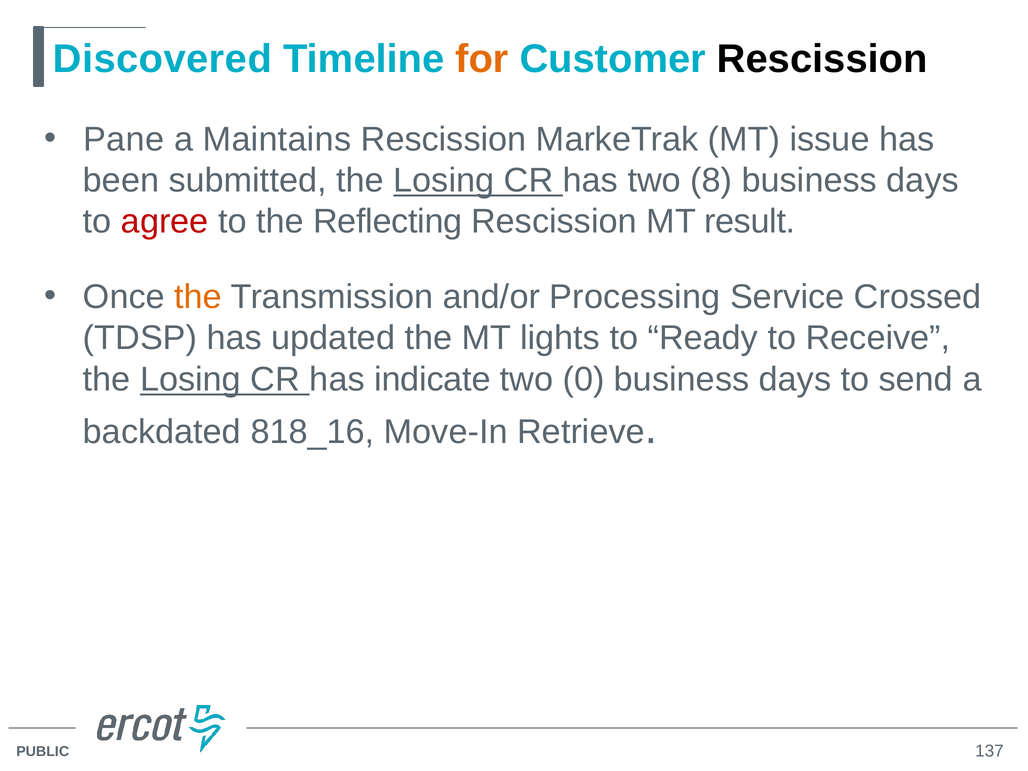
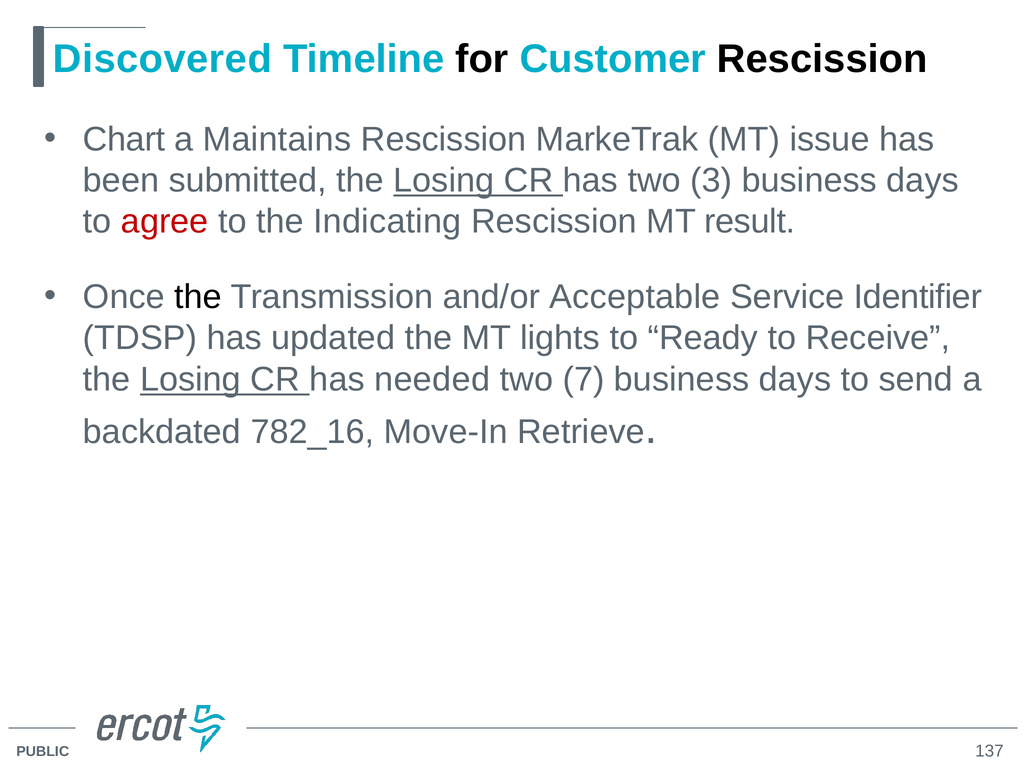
for colour: orange -> black (482, 59)
Pane: Pane -> Chart (124, 139)
8: 8 -> 3 (711, 181)
Reflecting: Reflecting -> Indicating (387, 222)
the colour: orange -> black (198, 297)
Processing: Processing -> Acceptable (635, 297)
Crossed: Crossed -> Identifier (918, 297)
indicate: indicate -> needed (432, 379)
0: 0 -> 7 (584, 379)
818_16: 818_16 -> 782_16 (312, 432)
